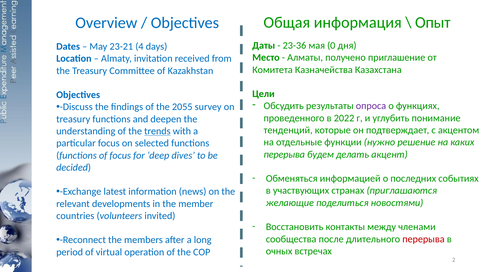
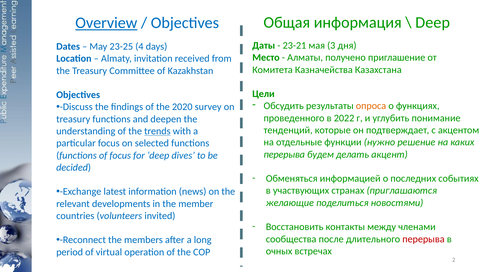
Опыт: Опыт -> Deep (433, 23)
Overview underline: none -> present (106, 23)
23-36: 23-36 -> 23-21 (294, 45)
0: 0 -> 3 (331, 45)
23-21: 23-21 -> 23-25 (121, 46)
опроса colour: purple -> orange (371, 106)
2055: 2055 -> 2020 (182, 107)
